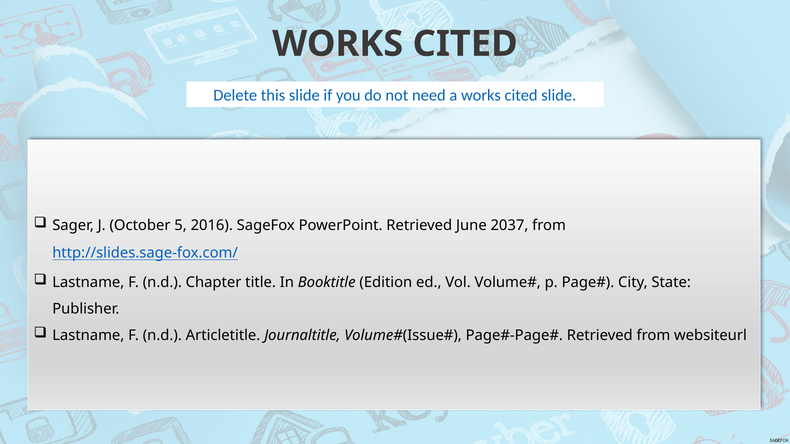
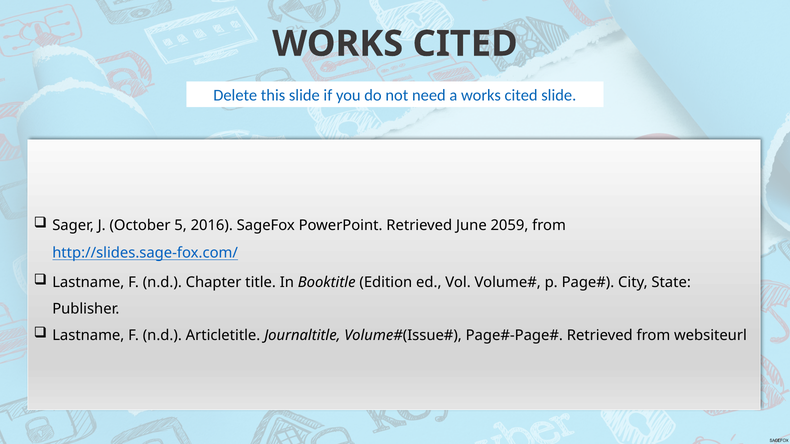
2037: 2037 -> 2059 (509, 225)
